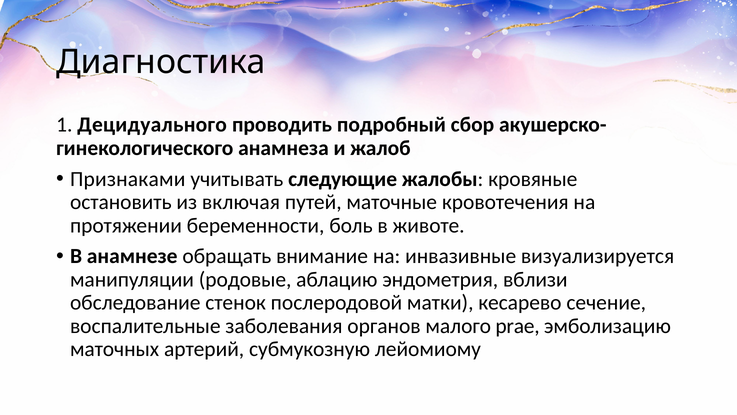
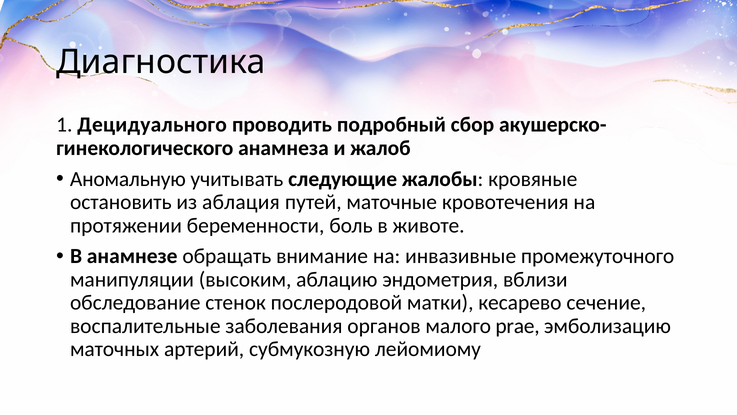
Признаками: Признаками -> Аномальную (128, 179)
включая: включая -> аблация (241, 202)
визуализируется: визуализируется -> промежуточного (598, 256)
родовые: родовые -> высоким (245, 279)
